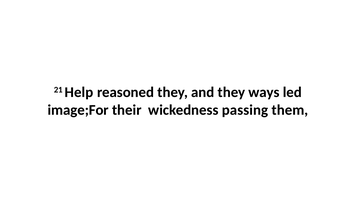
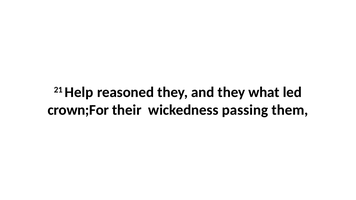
ways: ways -> what (264, 92)
image;For: image;For -> crown;For (78, 110)
